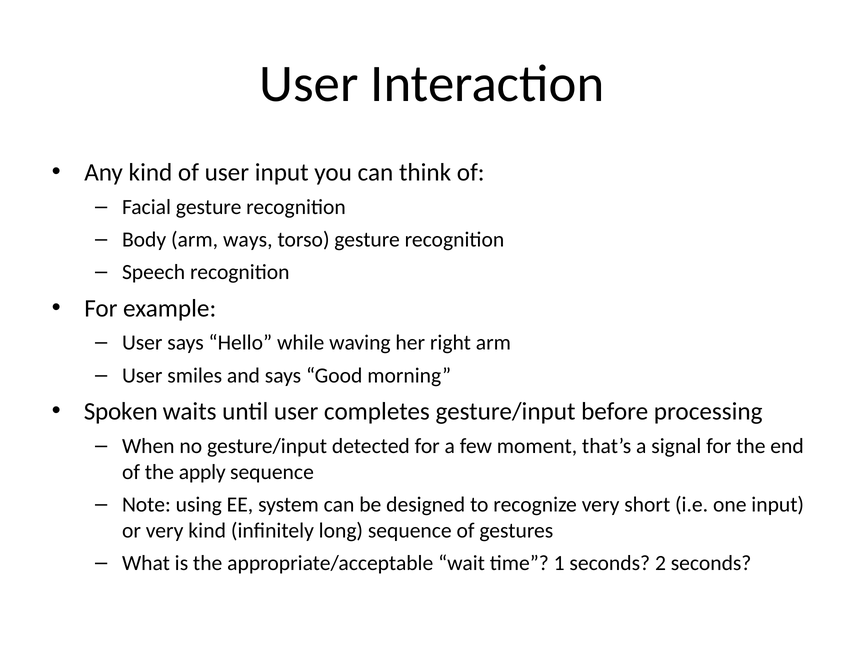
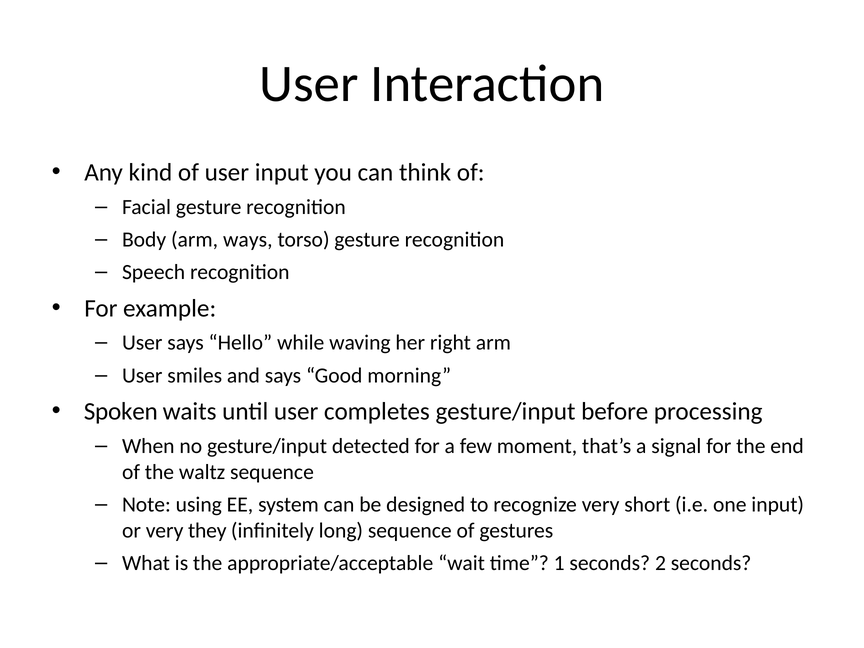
apply: apply -> waltz (202, 472)
very kind: kind -> they (207, 531)
